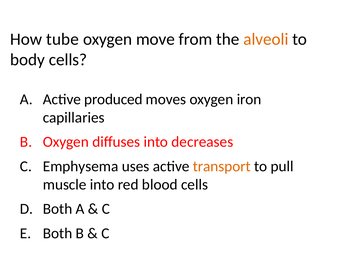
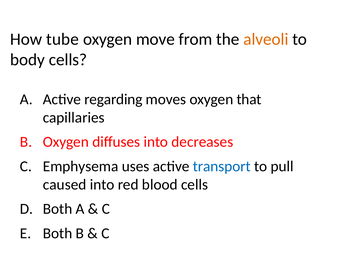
produced: produced -> regarding (113, 99)
iron: iron -> that (249, 99)
transport colour: orange -> blue (222, 166)
muscle: muscle -> caused (65, 185)
